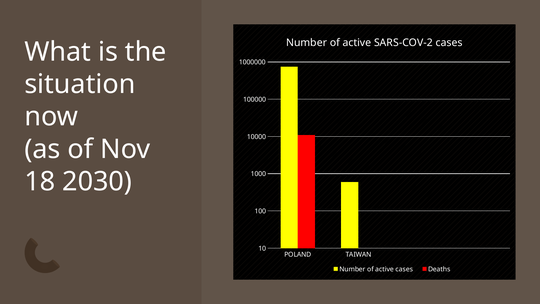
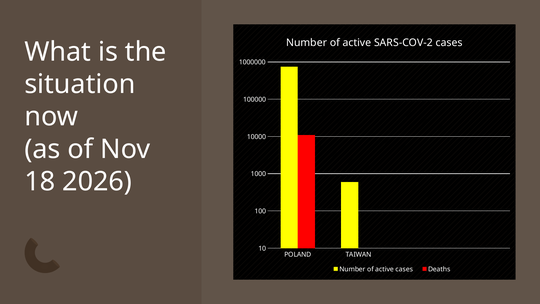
2030: 2030 -> 2026 (97, 181)
